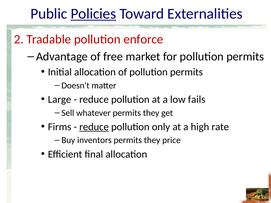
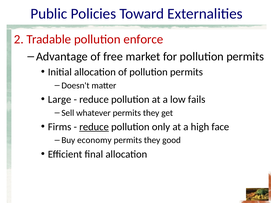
Policies underline: present -> none (93, 14)
rate: rate -> face (220, 127)
inventors: inventors -> economy (94, 140)
price: price -> good (172, 140)
